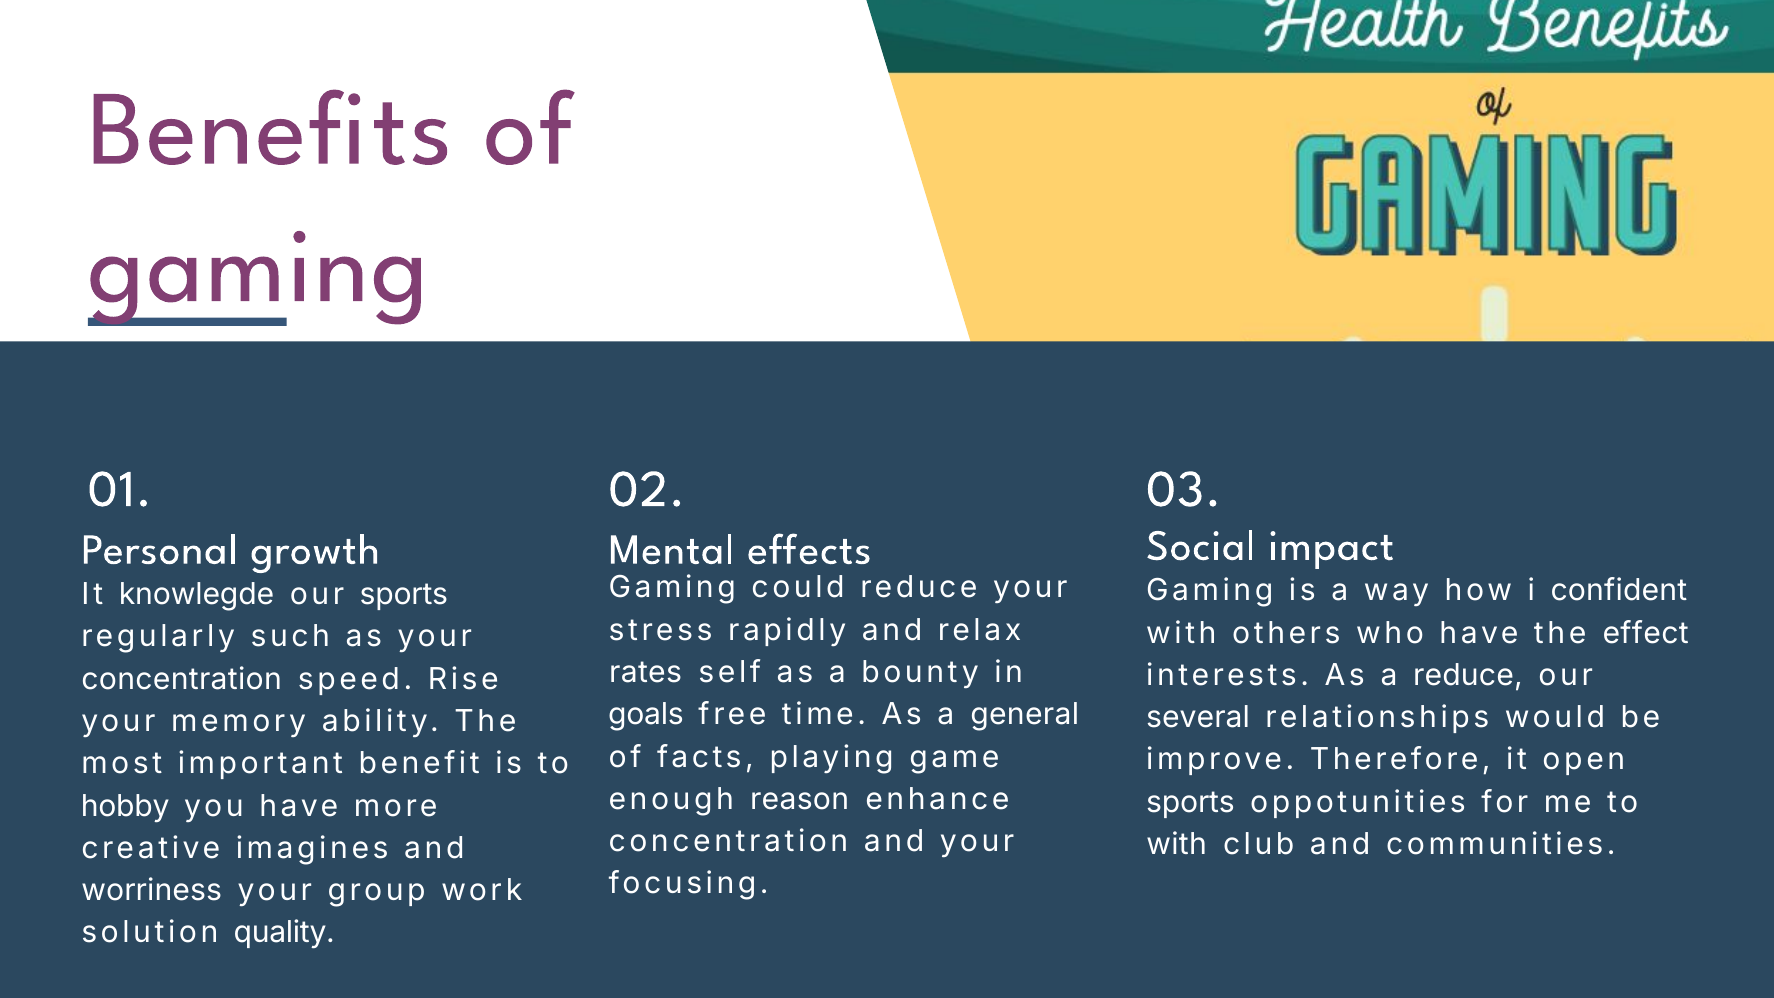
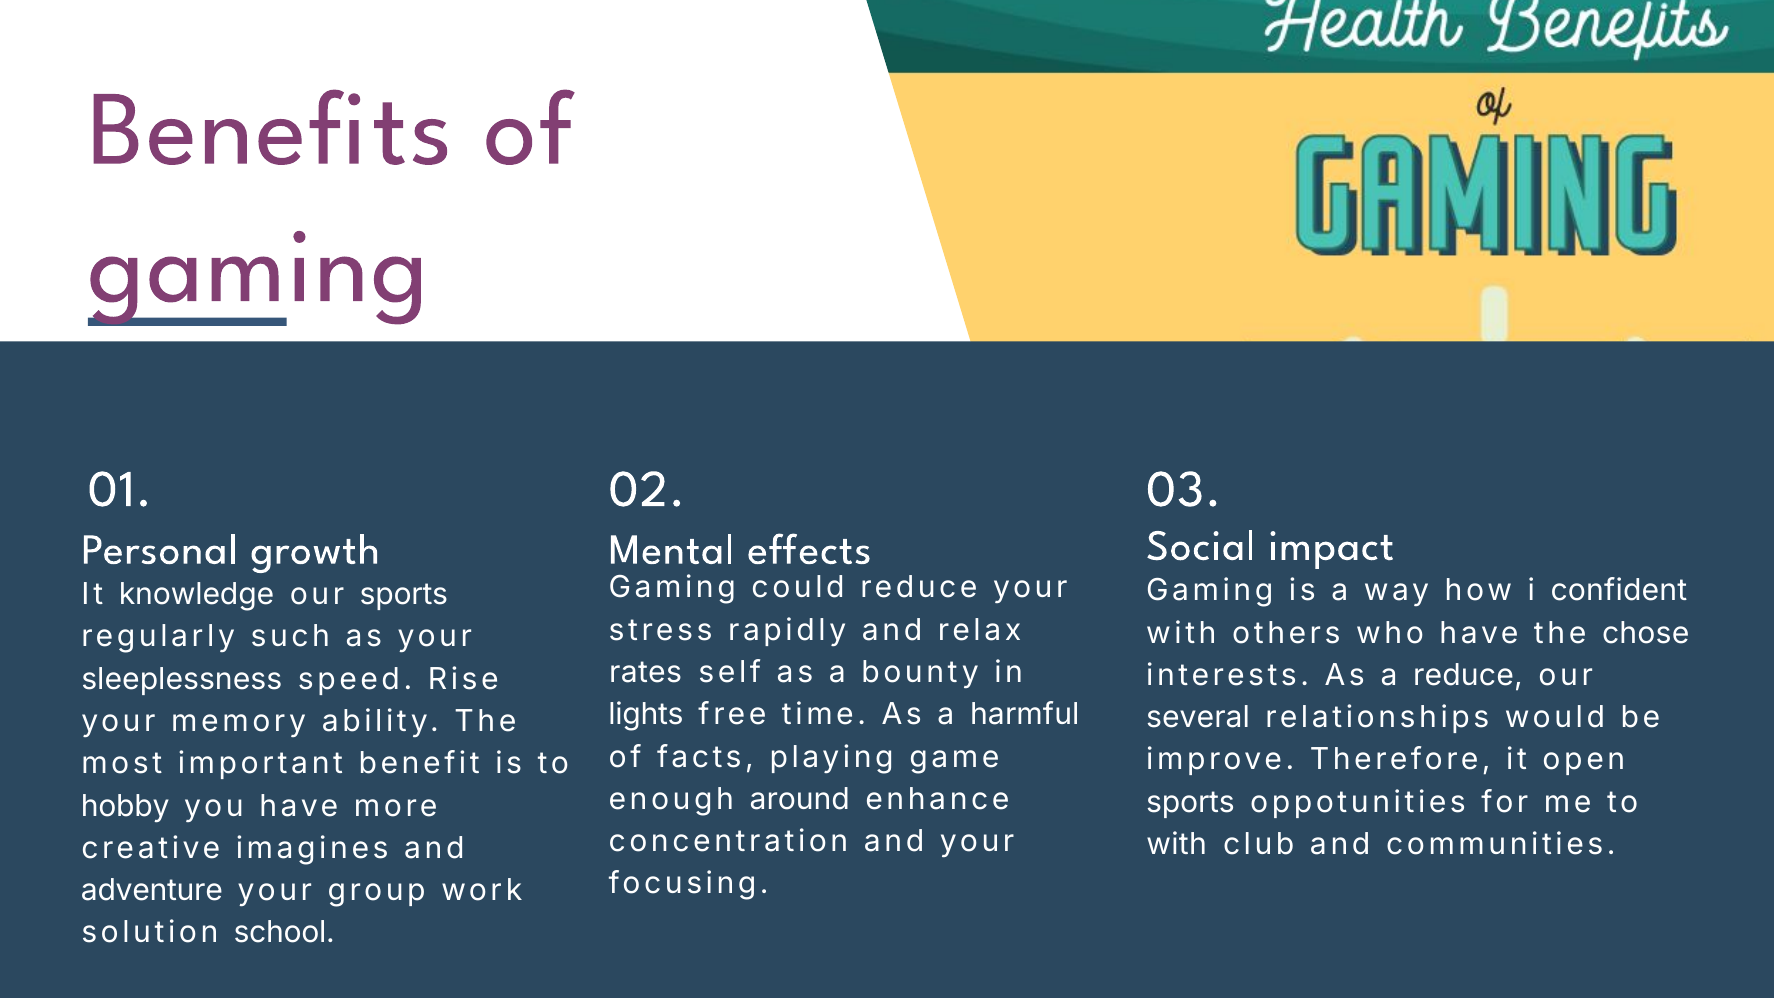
knowlegde: knowlegde -> knowledge (197, 595)
effect: effect -> chose (1646, 633)
concentration: concentration -> sleeplessness (182, 679)
goals: goals -> lights (646, 715)
general: general -> harmful (1025, 715)
reason: reason -> around (800, 799)
worriness: worriness -> adventure (152, 891)
quality: quality -> school (284, 933)
